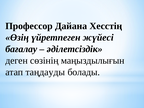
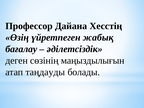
жүйесі: жүйесі -> жабық (98, 37)
